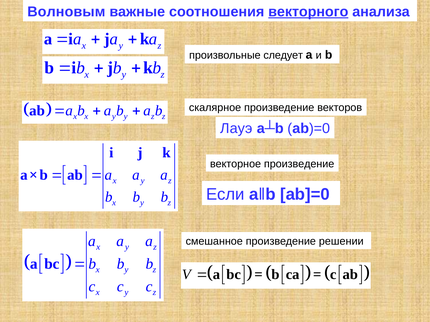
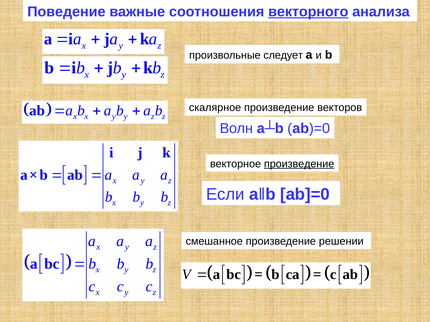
Волновым: Волновым -> Поведение (66, 12)
Лауэ: Лауэ -> Волн (236, 129)
произведение underline: none -> present (299, 164)
